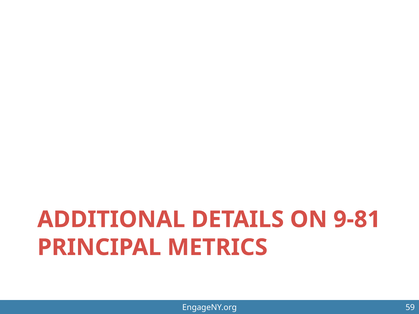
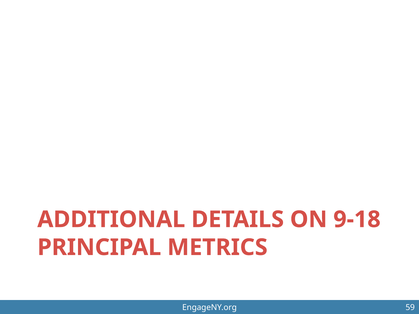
9-81: 9-81 -> 9-18 (357, 220)
